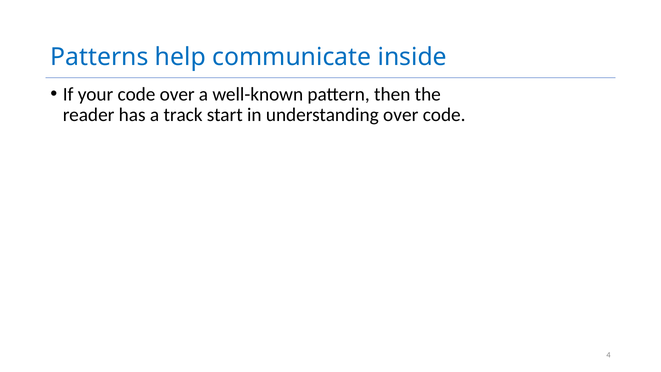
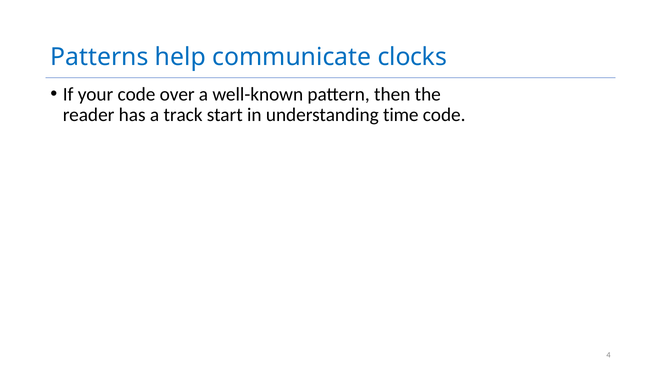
inside: inside -> clocks (412, 57)
understanding over: over -> time (401, 115)
